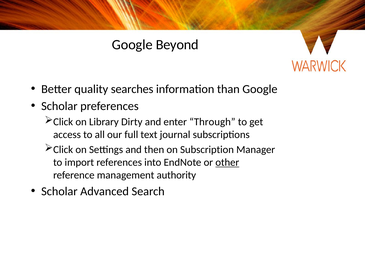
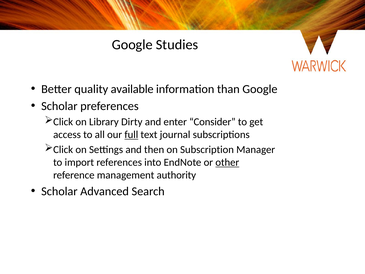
Beyond: Beyond -> Studies (177, 45)
searches: searches -> available (132, 89)
Through: Through -> Consider (212, 122)
full underline: none -> present (131, 135)
